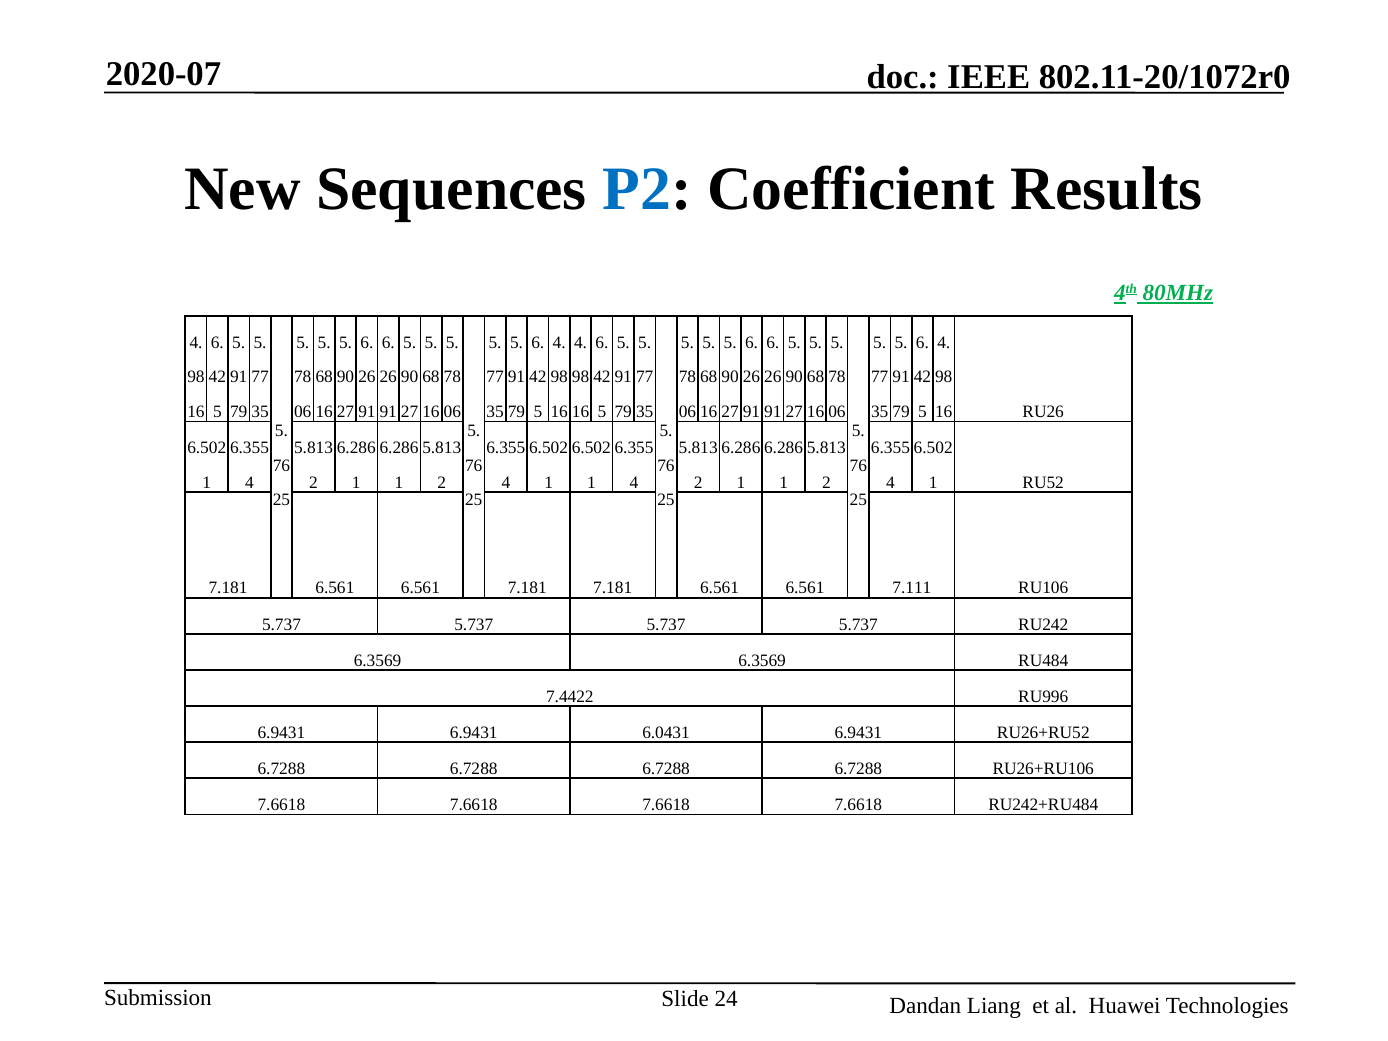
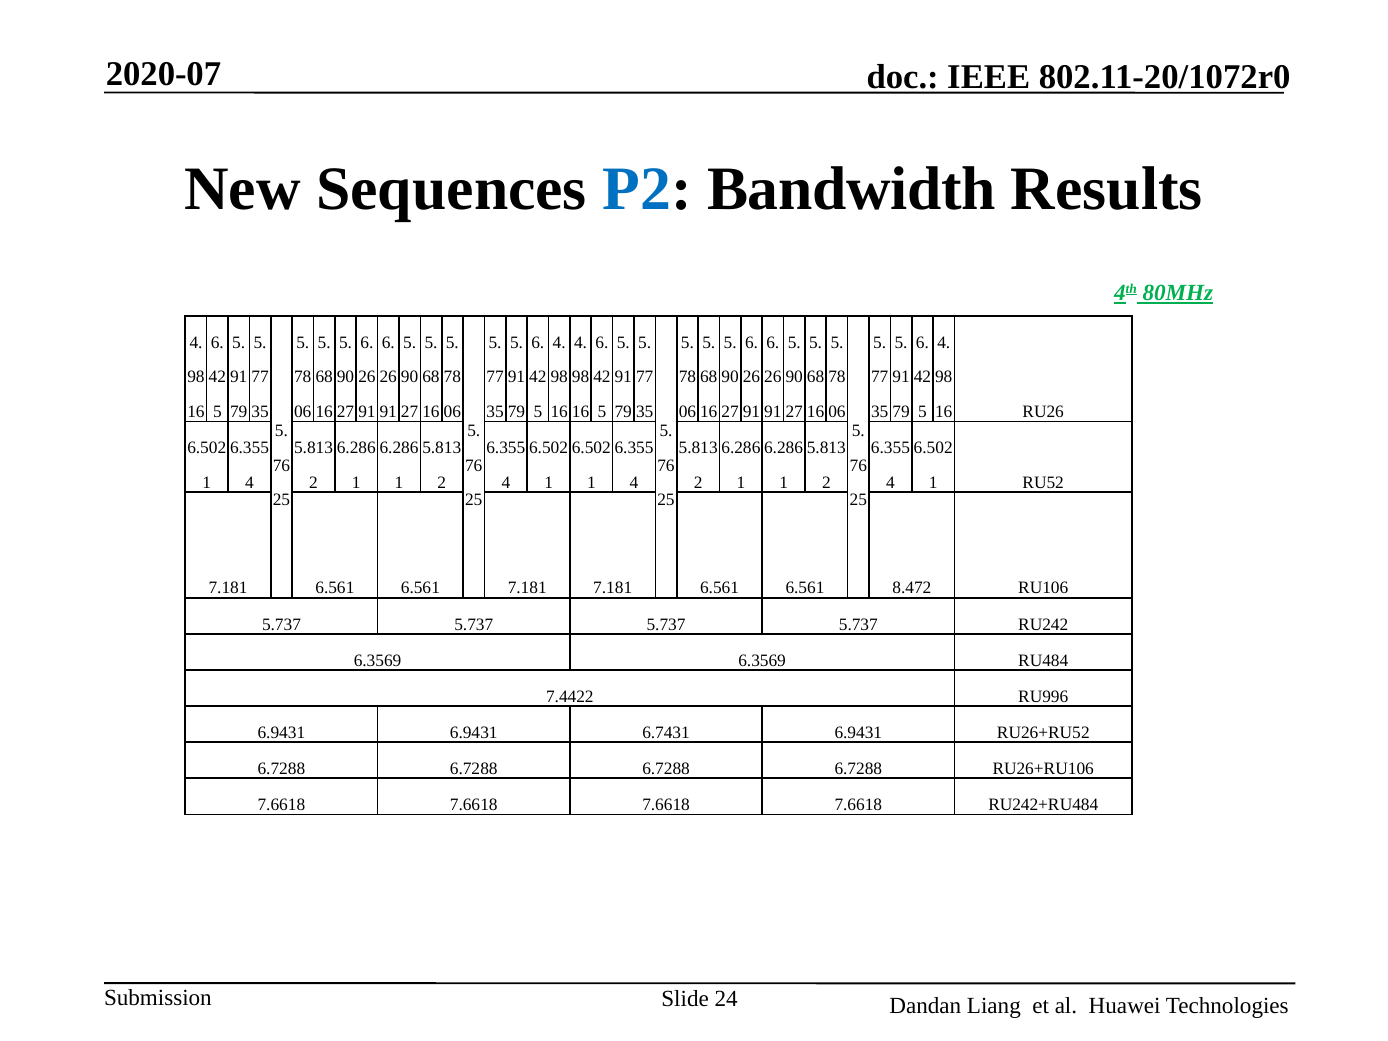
Coefficient: Coefficient -> Bandwidth (851, 189)
7.111: 7.111 -> 8.472 (912, 588)
6.0431: 6.0431 -> 6.7431 (666, 733)
